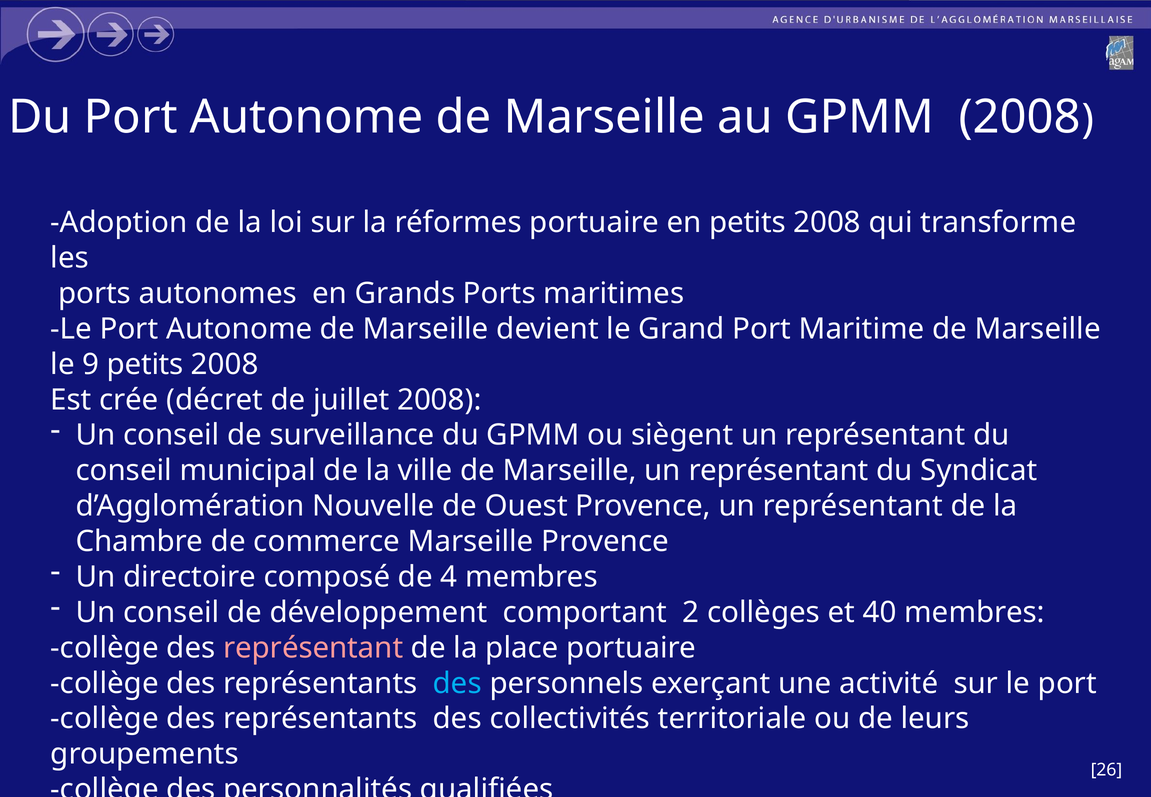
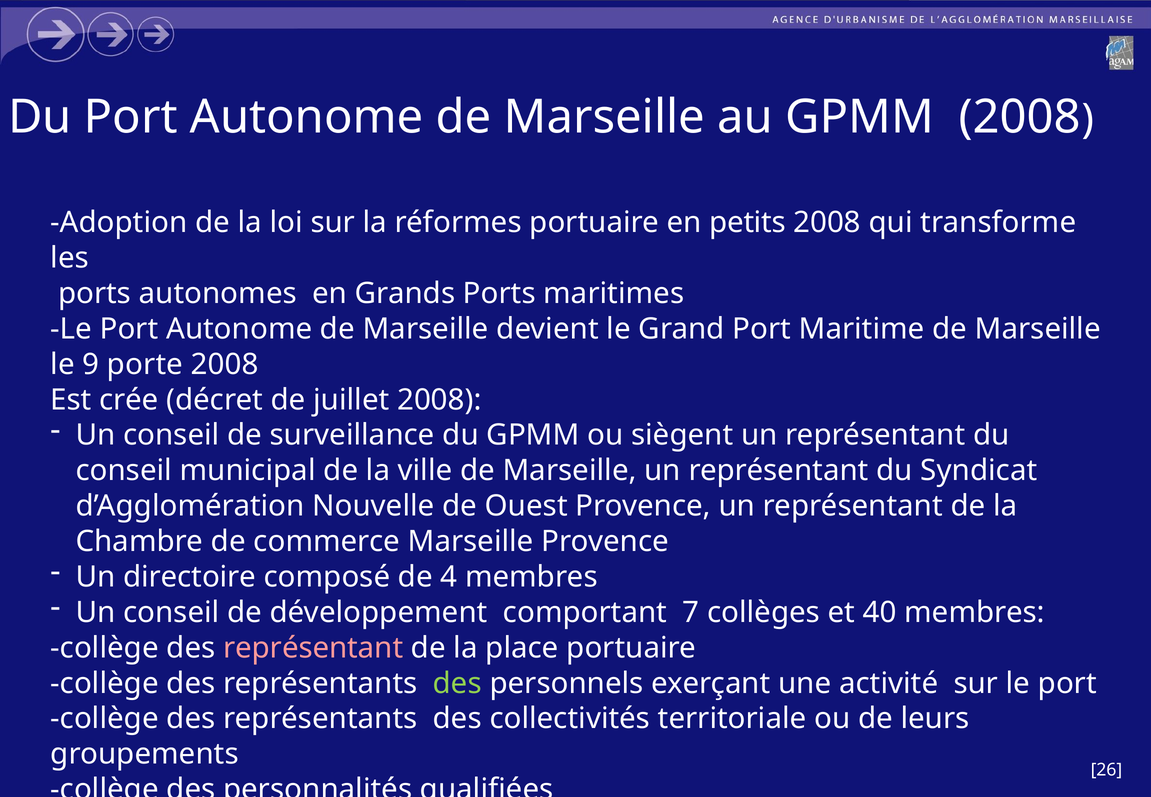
9 petits: petits -> porte (145, 364)
2: 2 -> 7 (691, 612)
des colour: light blue -> light green (457, 683)
